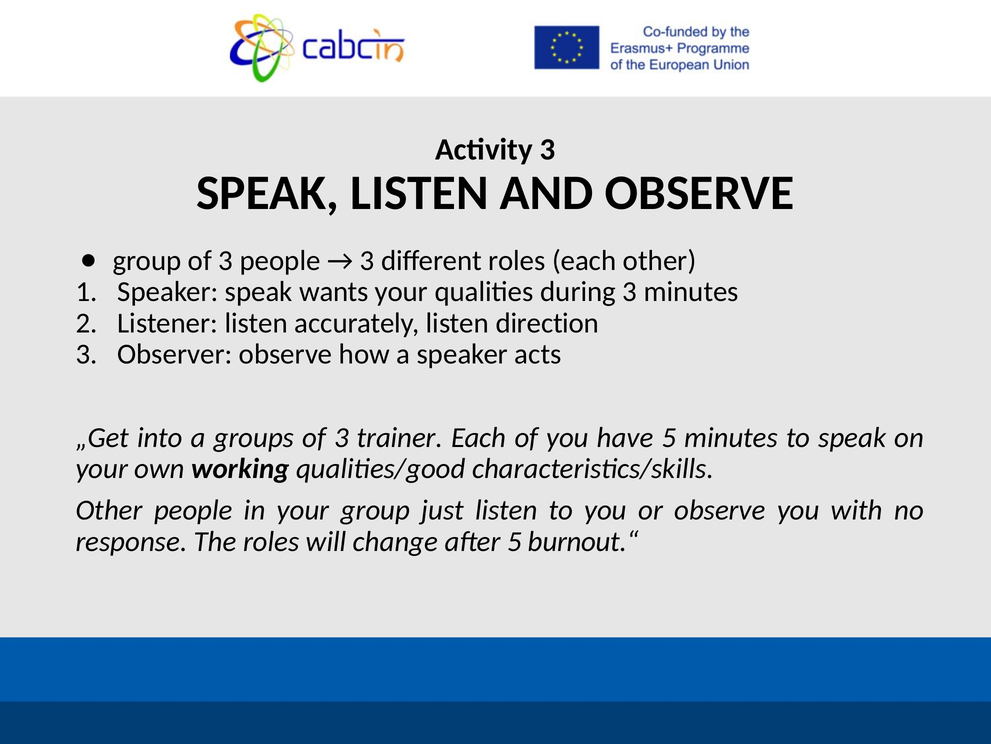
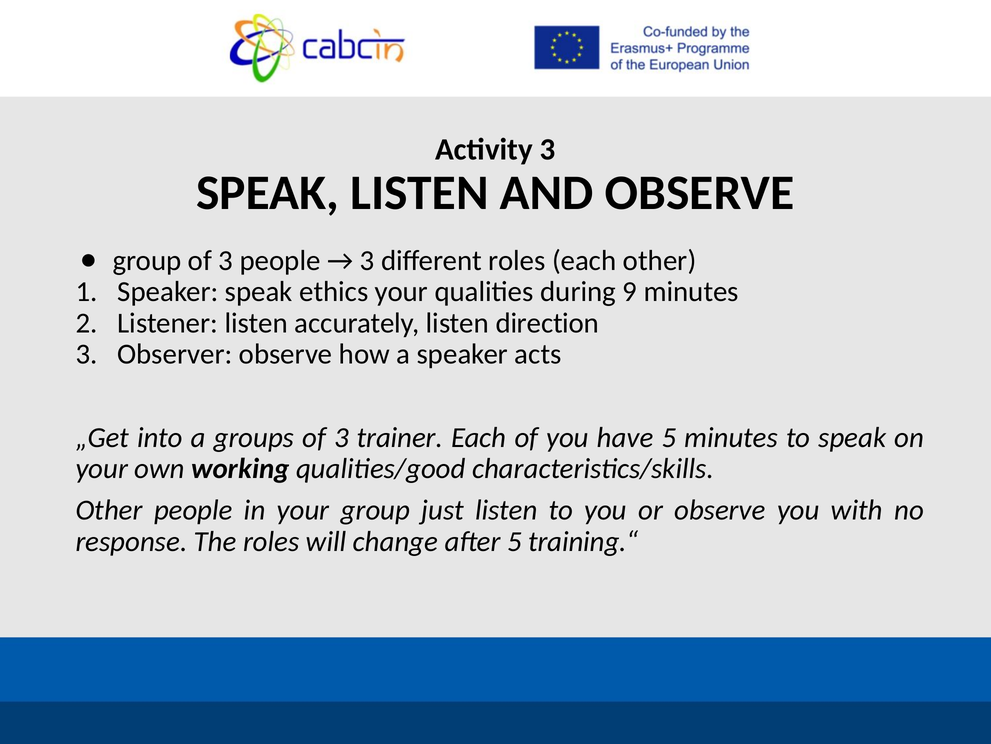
wants: wants -> ethics (334, 292)
during 3: 3 -> 9 (630, 292)
burnout.“: burnout.“ -> training.“ (583, 541)
